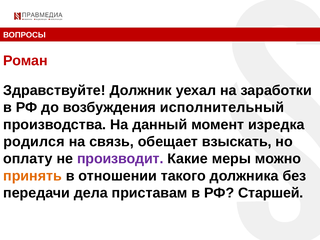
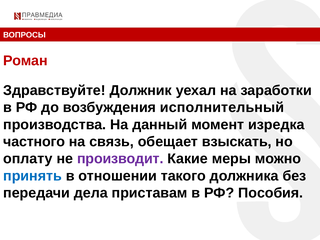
родился: родился -> частного (34, 142)
принять colour: orange -> blue (32, 176)
Старшей: Старшей -> Пособия (271, 193)
